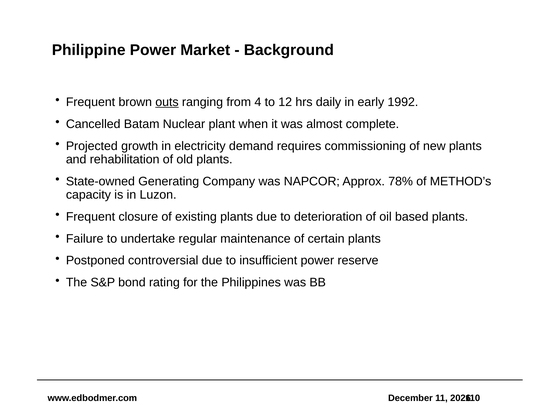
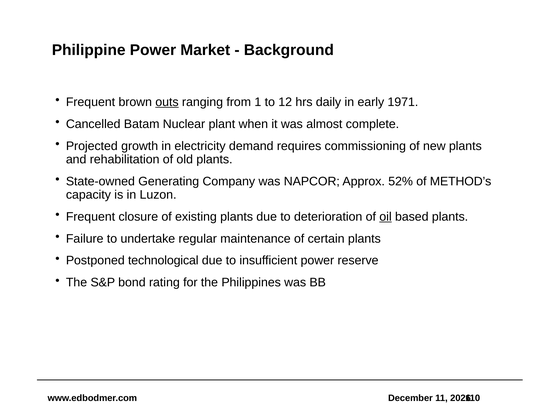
4: 4 -> 1 (258, 102)
1992: 1992 -> 1971 (403, 102)
78%: 78% -> 52% (401, 181)
oil underline: none -> present (386, 216)
controversial: controversial -> technological (163, 260)
